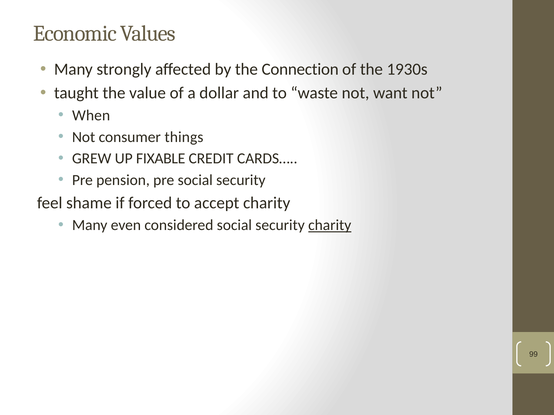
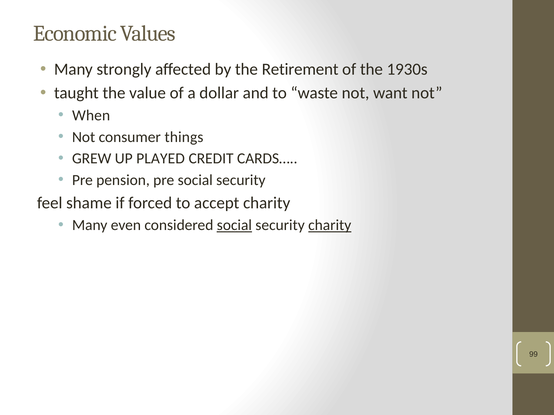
Connection: Connection -> Retirement (300, 69)
FIXABLE: FIXABLE -> PLAYED (161, 159)
social underline: none -> present (234, 225)
